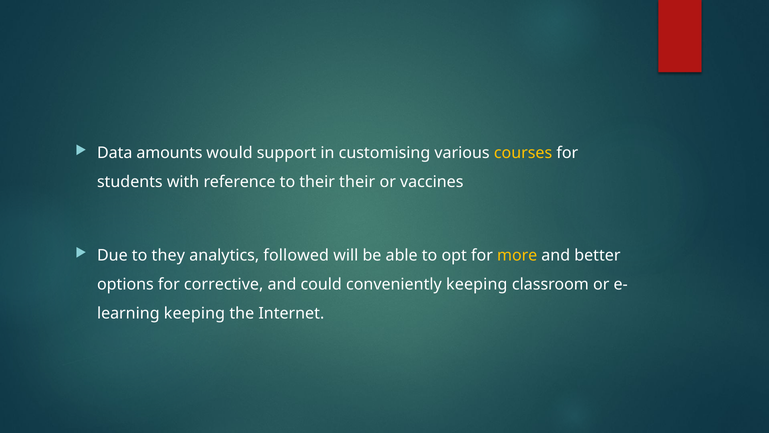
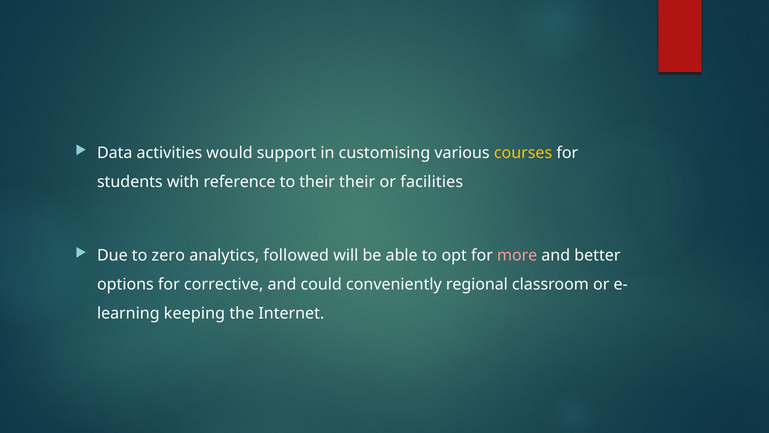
amounts: amounts -> activities (169, 153)
vaccines: vaccines -> facilities (432, 182)
they: they -> zero (168, 255)
more colour: yellow -> pink (517, 255)
conveniently keeping: keeping -> regional (477, 284)
